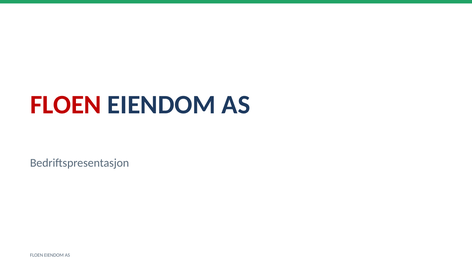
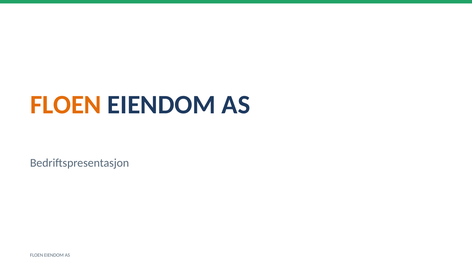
FLOEN colour: red -> orange (66, 105)
